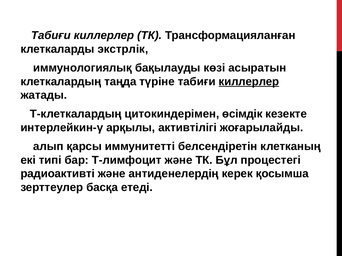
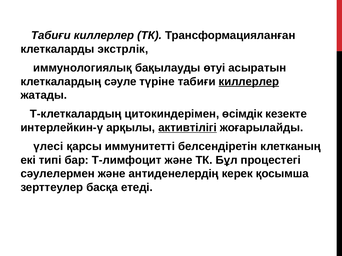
көзі: көзі -> өтуі (214, 68)
таңда: таңда -> сәуле (120, 82)
активтілігі underline: none -> present (188, 128)
алып: алып -> үлесі (48, 147)
радиоактивті: радиоактивті -> сәулелермен (58, 174)
